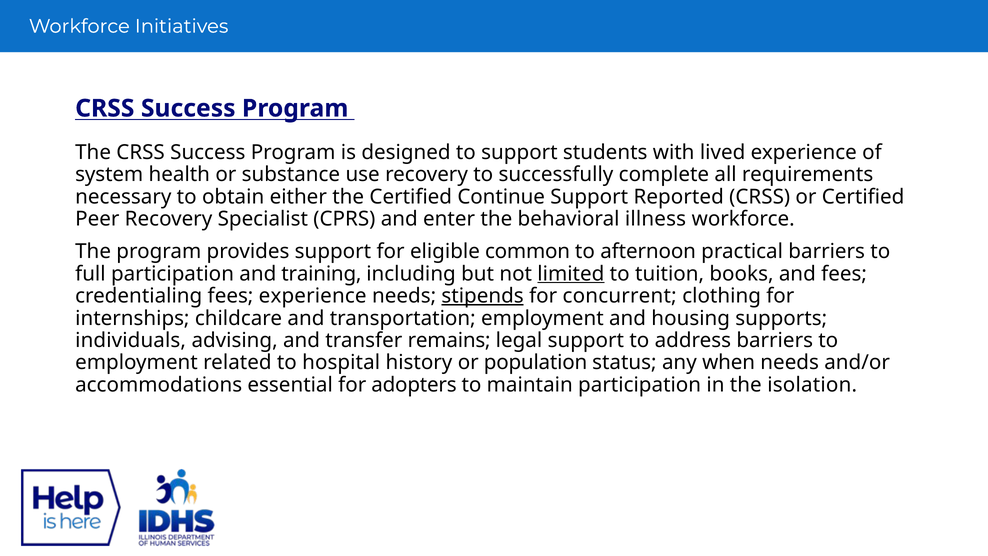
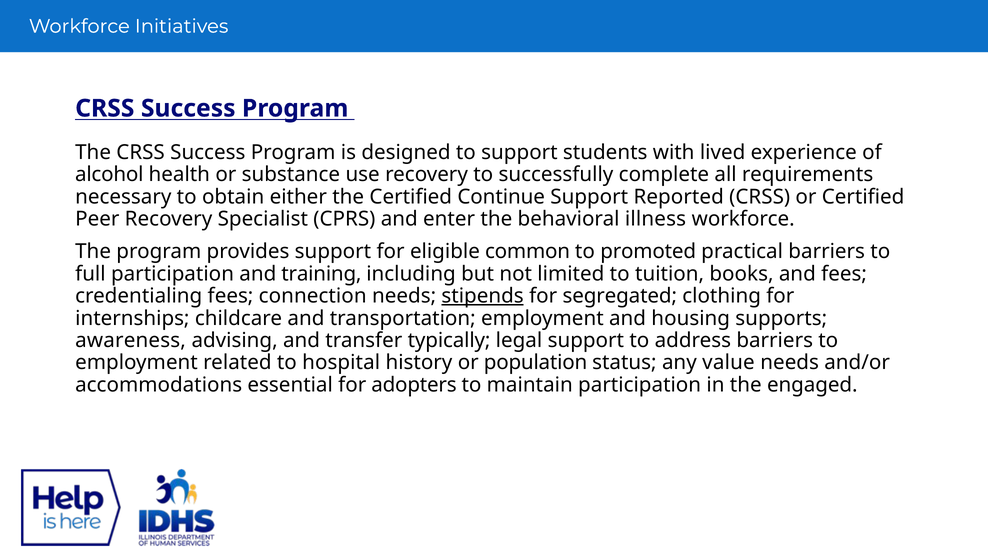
system: system -> alcohol (109, 174)
afternoon: afternoon -> promoted (648, 251)
limited underline: present -> none (571, 274)
fees experience: experience -> connection (313, 296)
concurrent: concurrent -> segregated (620, 296)
individuals: individuals -> awareness (131, 340)
remains: remains -> typically (449, 340)
when: when -> value (728, 363)
isolation: isolation -> engaged (812, 385)
